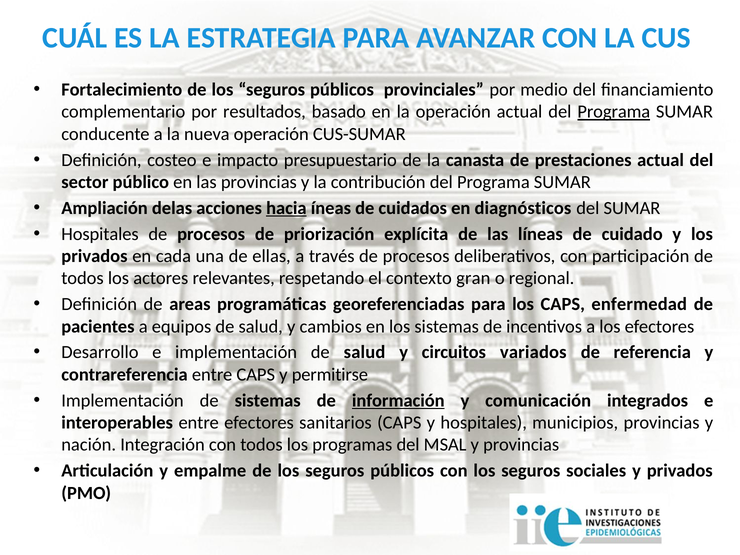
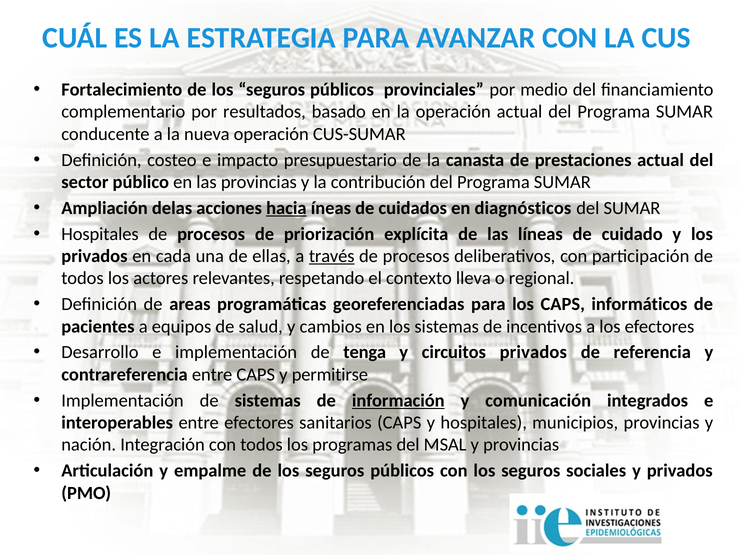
Programa underline: present -> none (614, 112)
través underline: none -> present (332, 256)
gran: gran -> lleva (473, 278)
enfermedad: enfermedad -> informáticos (639, 304)
implementación de salud: salud -> tenga (365, 352)
circuitos variados: variados -> privados (533, 352)
